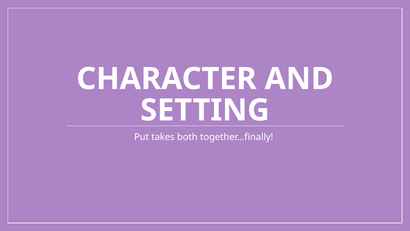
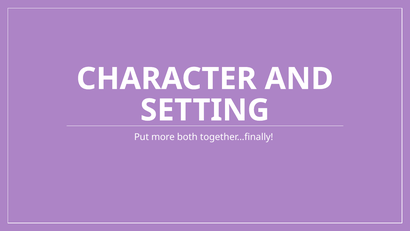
takes: takes -> more (163, 137)
